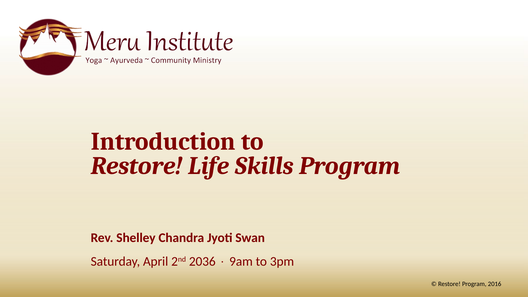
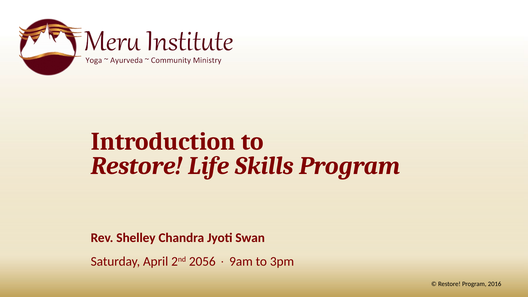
2036: 2036 -> 2056 (202, 262)
